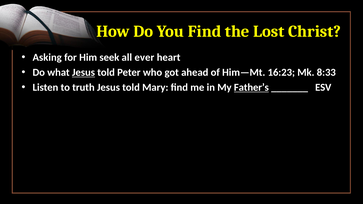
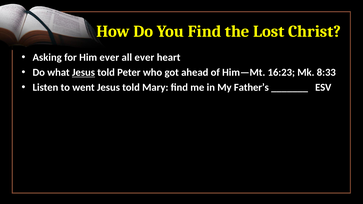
Him seek: seek -> ever (109, 58)
truth: truth -> went (83, 88)
Father’s underline: present -> none (251, 88)
